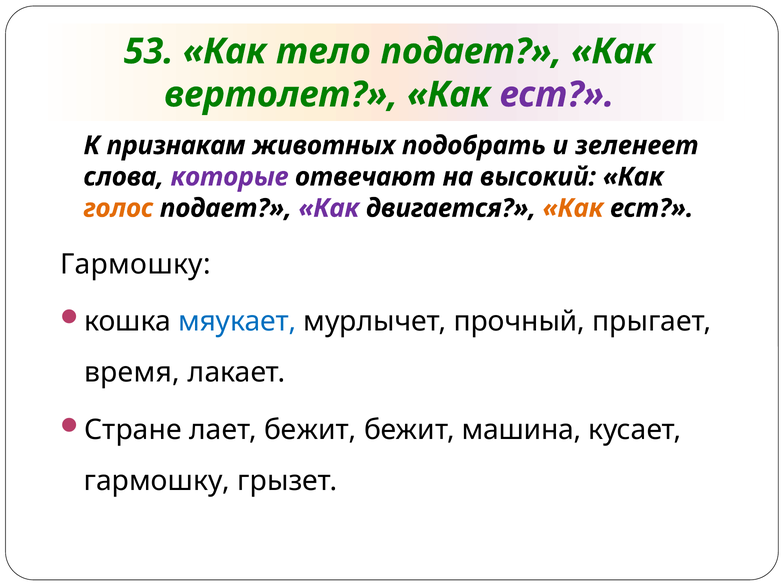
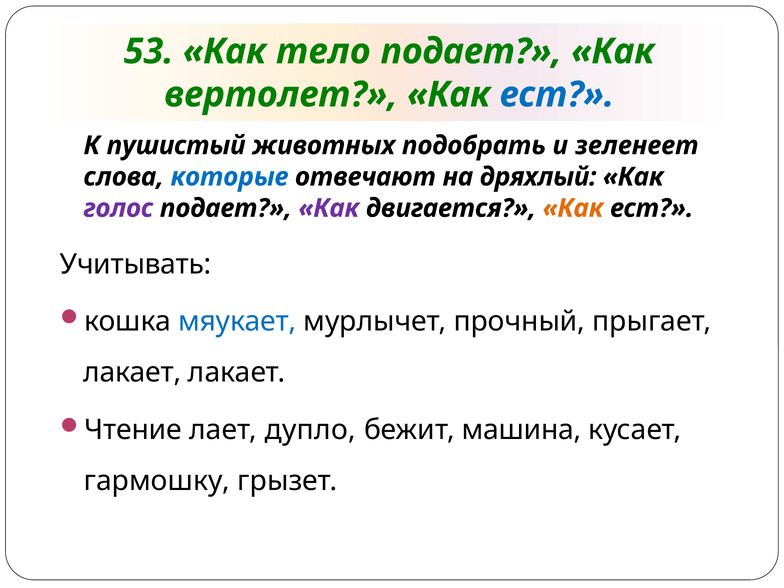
ест colour: purple -> blue (557, 95)
признакам: признакам -> пушистый (176, 146)
которые colour: purple -> blue (230, 177)
высокий: высокий -> дряхлый (538, 177)
голос colour: orange -> purple (118, 208)
Гармошку: Гармошку -> Учитывать (136, 264)
время: время -> лакает (132, 373)
Стране: Стране -> Чтение (133, 430)
лает бежит: бежит -> дупло (310, 430)
